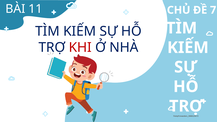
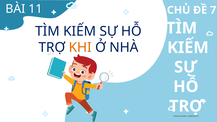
KHI colour: red -> orange (80, 48)
